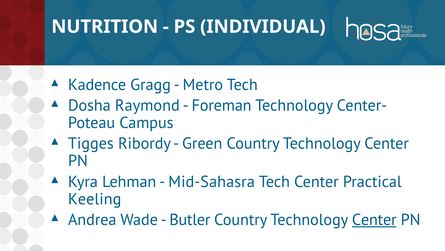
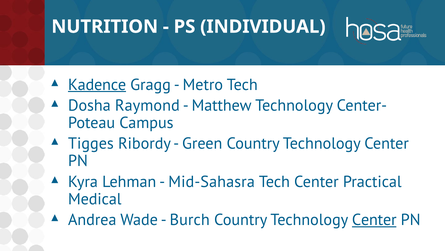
Kadence underline: none -> present (97, 84)
Foreman: Foreman -> Matthew (222, 105)
Keeling: Keeling -> Medical (95, 199)
Butler: Butler -> Burch (190, 219)
